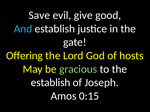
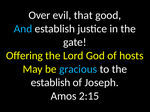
Save: Save -> Over (39, 15)
give: give -> that (83, 15)
gracious colour: light green -> light blue (78, 69)
0:15: 0:15 -> 2:15 (89, 96)
